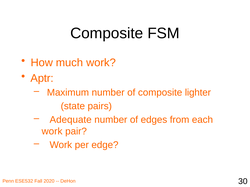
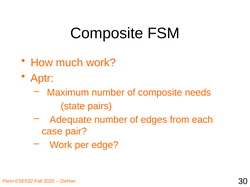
lighter: lighter -> needs (198, 93)
work: work -> case (52, 132)
